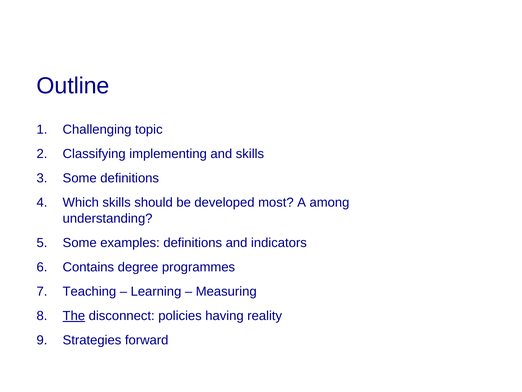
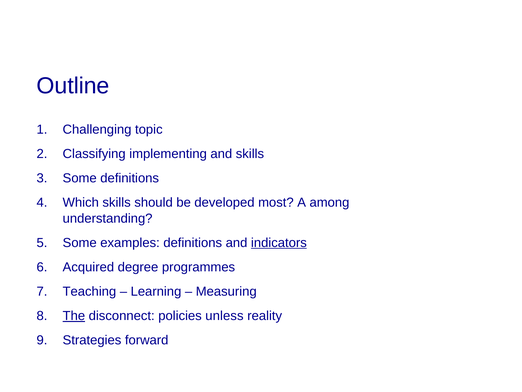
indicators underline: none -> present (279, 242)
Contains: Contains -> Acquired (88, 267)
having: having -> unless (224, 315)
